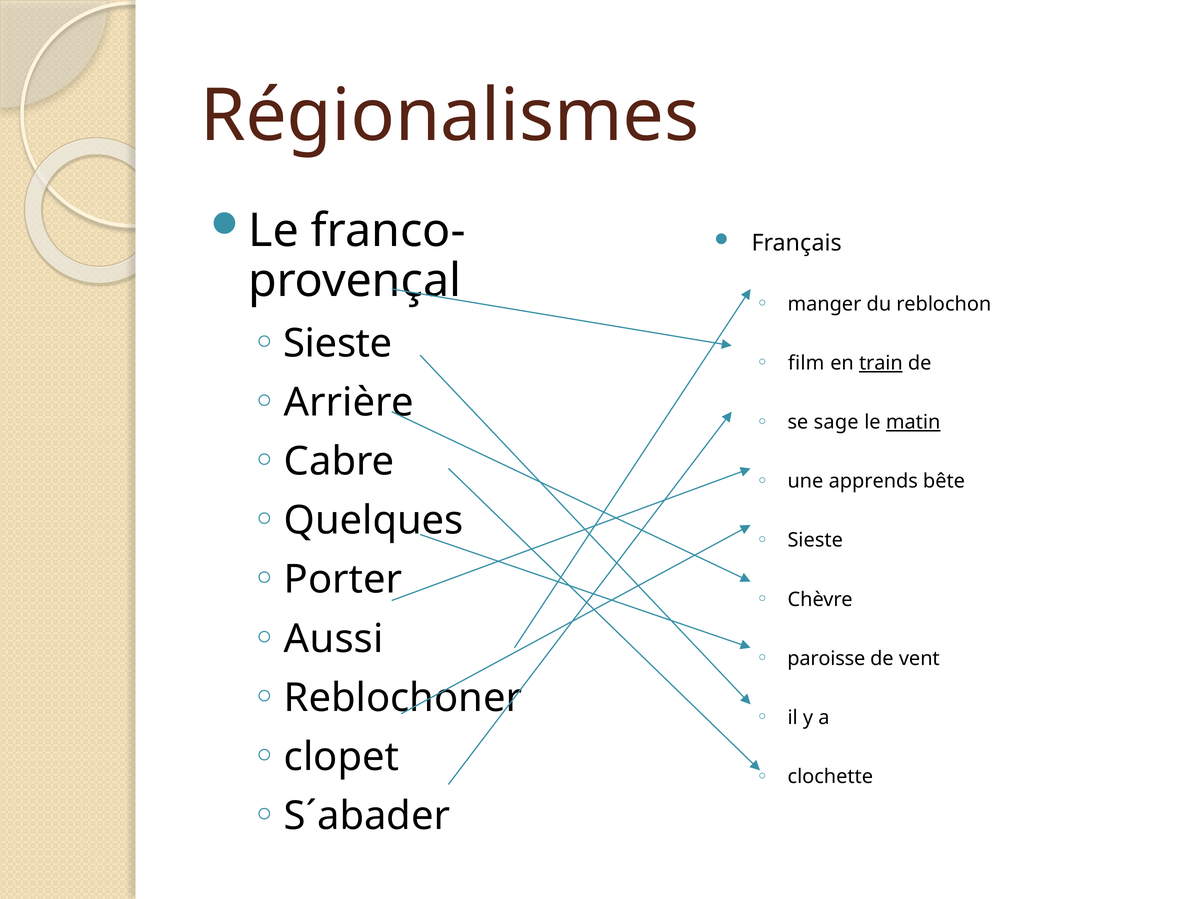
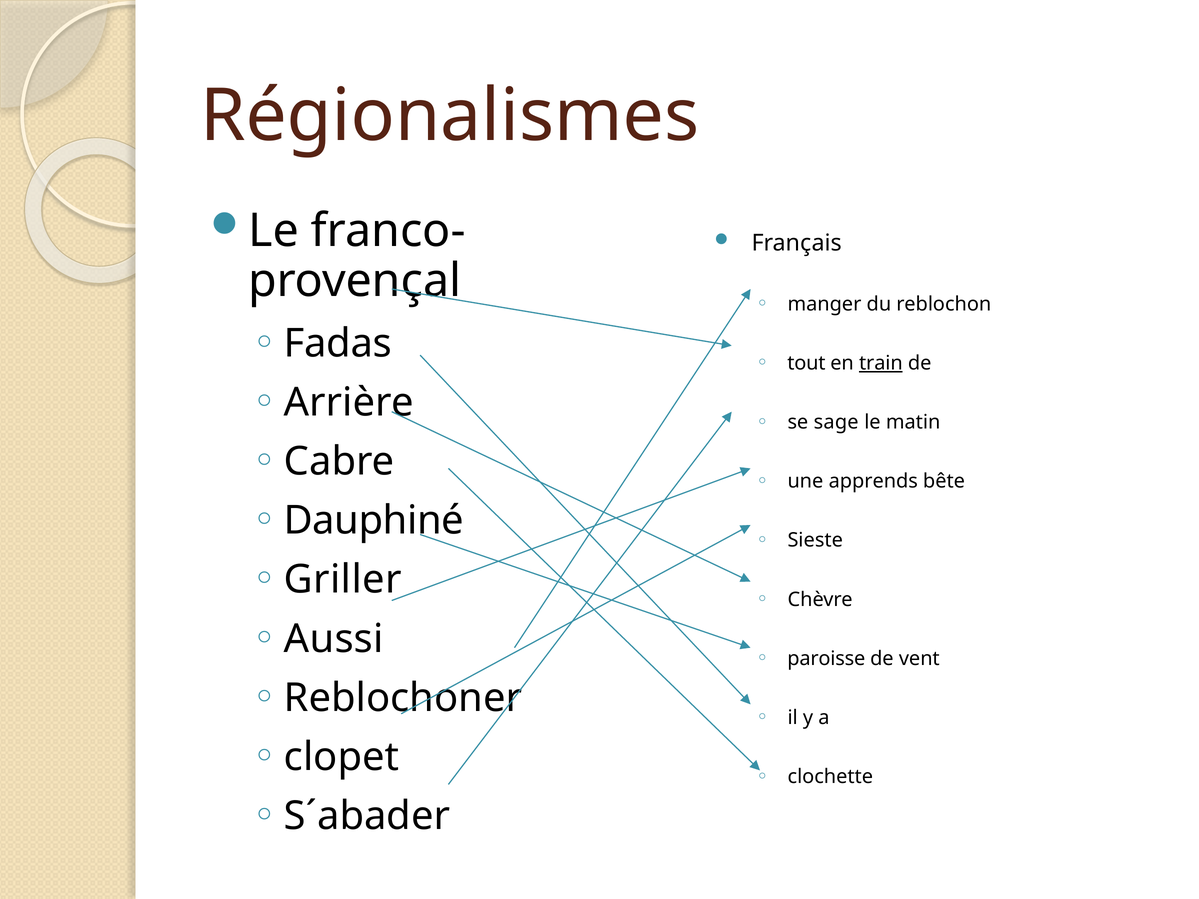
Sieste: Sieste -> Fadas (338, 344)
film: film -> tout (806, 363)
matin underline: present -> none (913, 422)
Quelques: Quelques -> Dauphiné (374, 521)
Porter: Porter -> Griller (343, 580)
